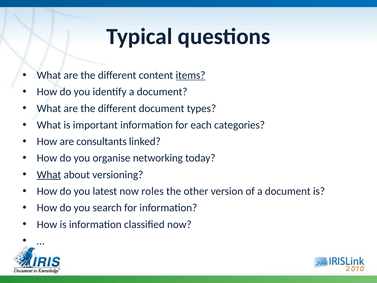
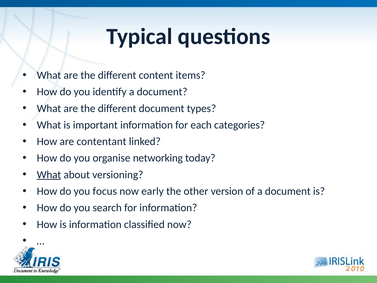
items underline: present -> none (191, 75)
consultants: consultants -> contentant (101, 141)
latest: latest -> focus (105, 191)
roles: roles -> early (153, 191)
